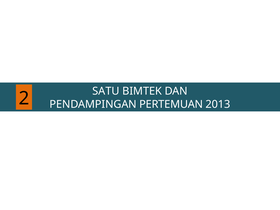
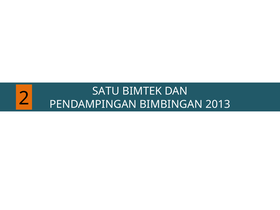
PERTEMUAN: PERTEMUAN -> BIMBINGAN (171, 104)
